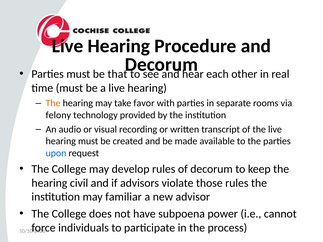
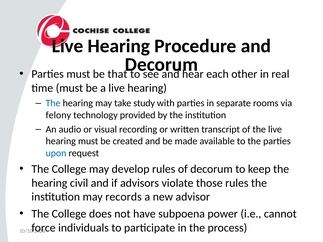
The colour: orange -> blue (53, 103)
favor: favor -> study (144, 103)
familiar: familiar -> records (124, 197)
